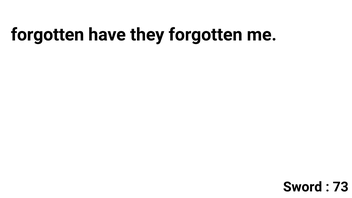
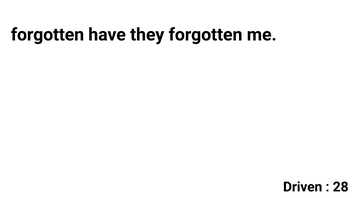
Sword: Sword -> Driven (303, 187)
73: 73 -> 28 (341, 187)
